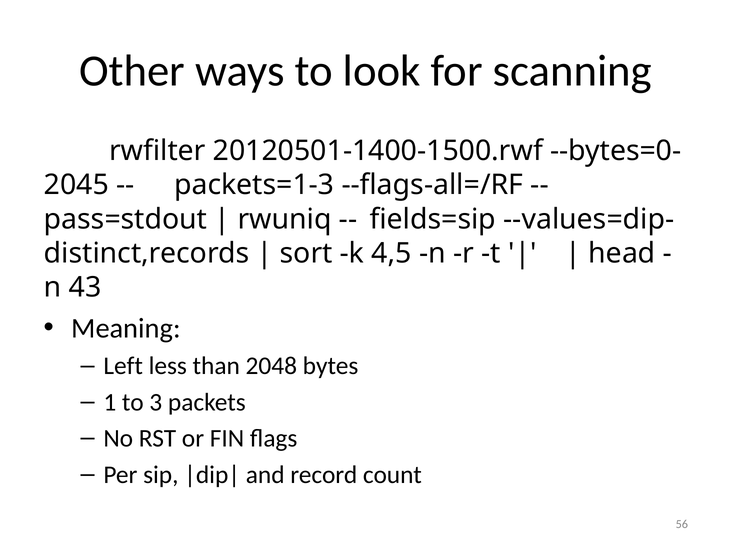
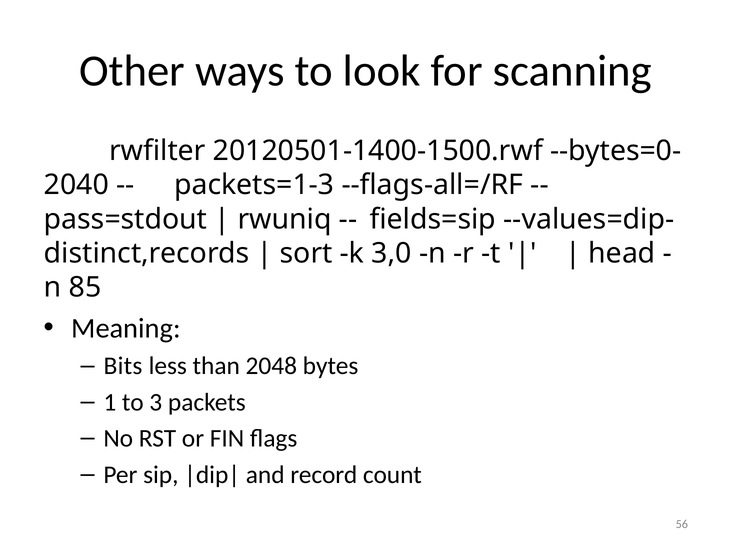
2045: 2045 -> 2040 (76, 185)
4,5: 4,5 -> 3,0 (392, 253)
43: 43 -> 85 (85, 288)
Left: Left -> Bits (123, 366)
